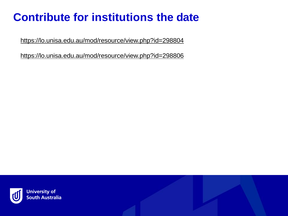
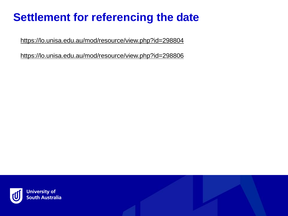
Contribute: Contribute -> Settlement (42, 17)
institutions: institutions -> referencing (123, 17)
